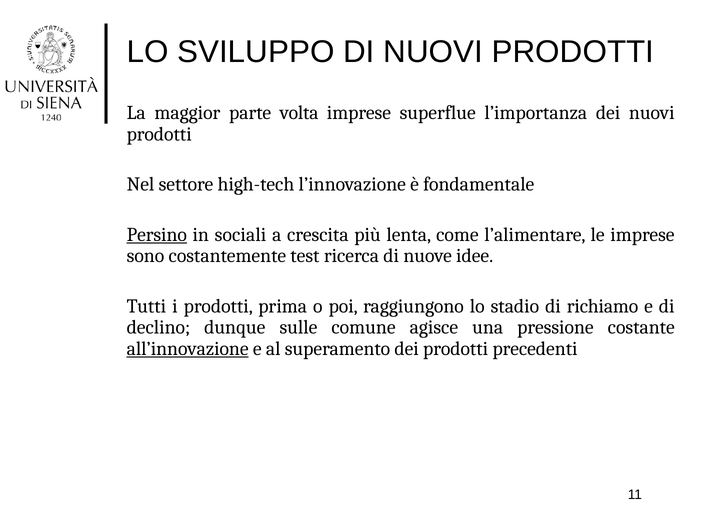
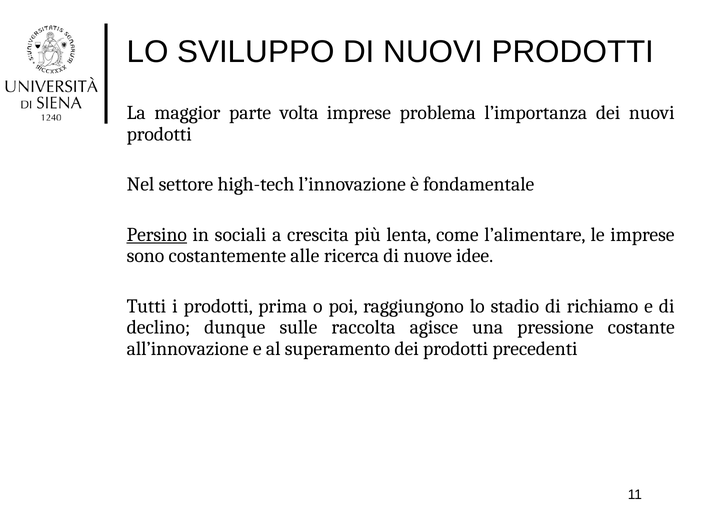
superflue: superflue -> problema (438, 113)
test: test -> alle (305, 256)
comune: comune -> raccolta (363, 328)
all’innovazione underline: present -> none (188, 349)
